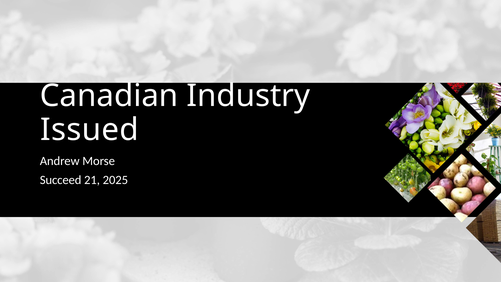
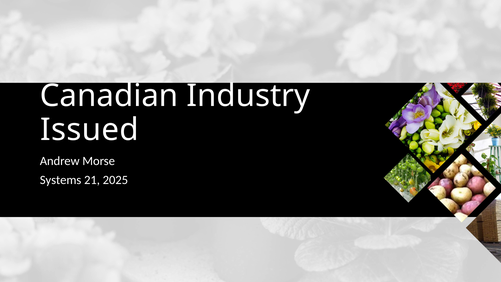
Succeed: Succeed -> Systems (61, 180)
